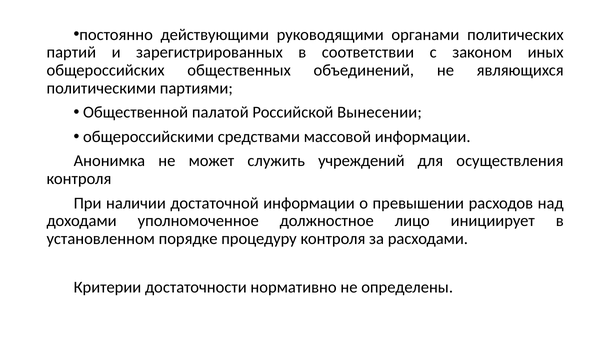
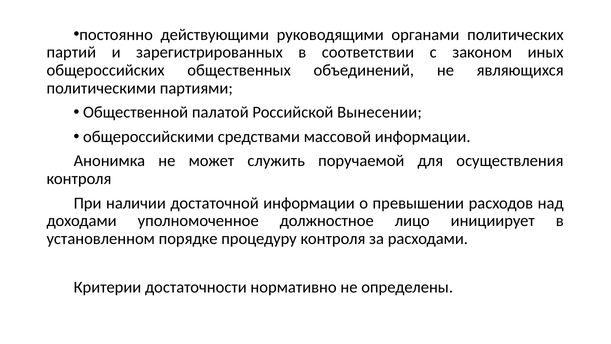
учреждений: учреждений -> поручаемой (361, 161)
